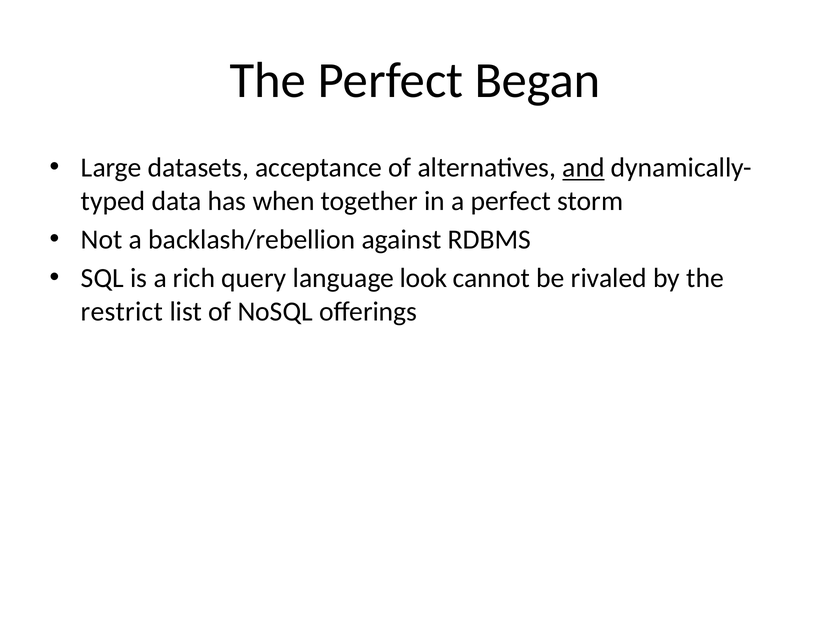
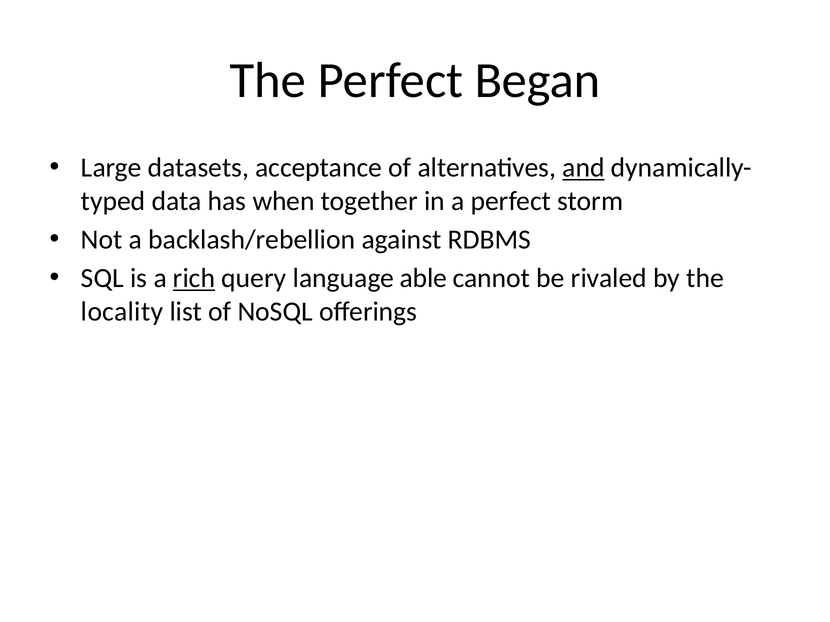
rich underline: none -> present (194, 279)
look: look -> able (423, 279)
restrict: restrict -> locality (122, 312)
